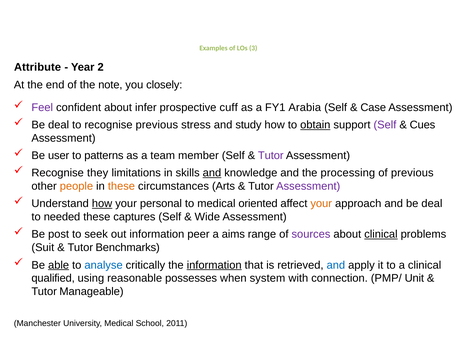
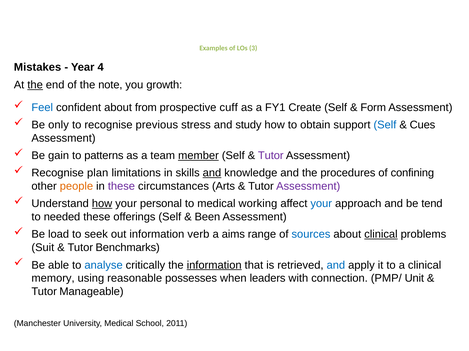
Attribute: Attribute -> Mistakes (38, 67)
2: 2 -> 4 (101, 67)
the underline: none -> present (35, 85)
closely: closely -> growth (164, 85)
Feel colour: purple -> blue (42, 108)
infer: infer -> from (146, 108)
Arabia: Arabia -> Create (305, 108)
Case: Case -> Form (373, 108)
deal: deal -> only (59, 125)
obtain underline: present -> none (315, 125)
Self colour: purple -> blue (385, 125)
user: user -> gain (59, 156)
member underline: none -> present (198, 156)
they: they -> plan (98, 173)
processing: processing -> procedures (348, 173)
of previous: previous -> confining (412, 173)
these colour: orange -> purple (121, 187)
oriented: oriented -> working (258, 204)
your colour: orange -> blue (321, 204)
and be deal: deal -> tend (432, 204)
captures: captures -> offerings (134, 217)
Wide: Wide -> Been (207, 217)
post: post -> load (59, 235)
peer: peer -> verb (198, 235)
sources colour: purple -> blue (311, 235)
able underline: present -> none (59, 266)
qualified: qualified -> memory (53, 279)
system: system -> leaders (268, 279)
